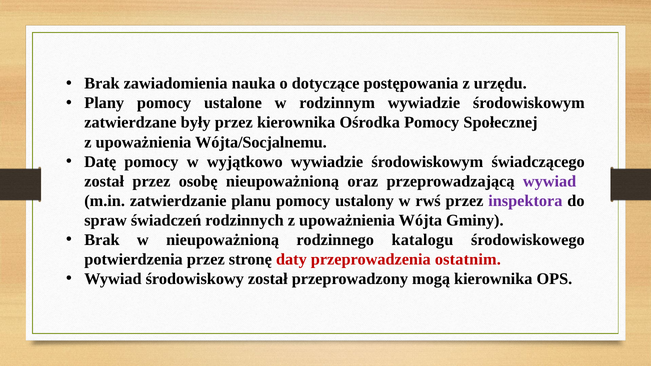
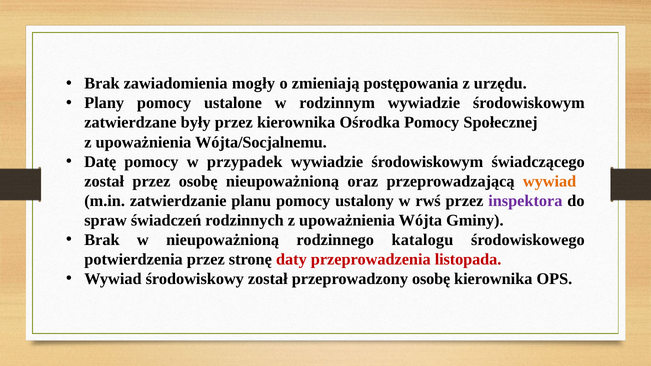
nauka: nauka -> mogły (254, 84)
dotyczące: dotyczące -> zmieniają (326, 84)
wyjątkowo: wyjątkowo -> przypadek (245, 162)
wywiad colour: purple -> orange (550, 181)
ostatnim: ostatnim -> listopada (468, 259)
przeprowadzony mogą: mogą -> osobę (431, 279)
